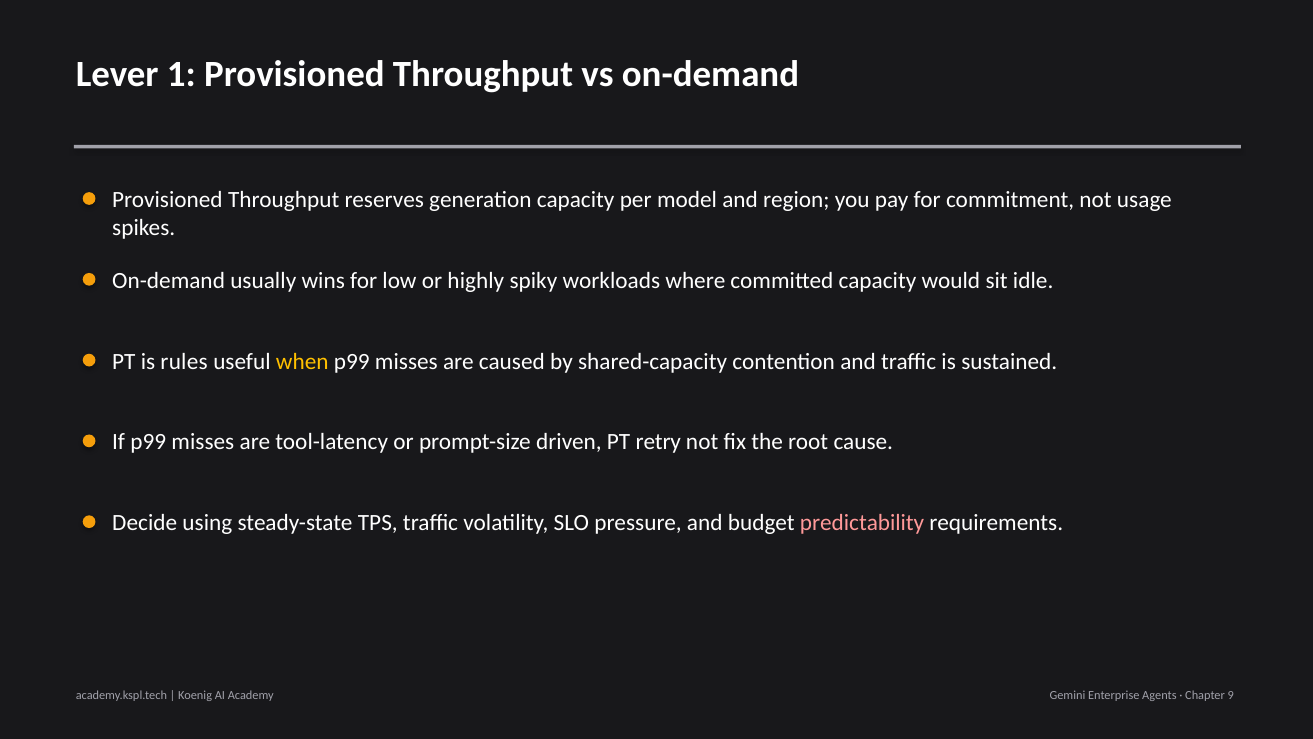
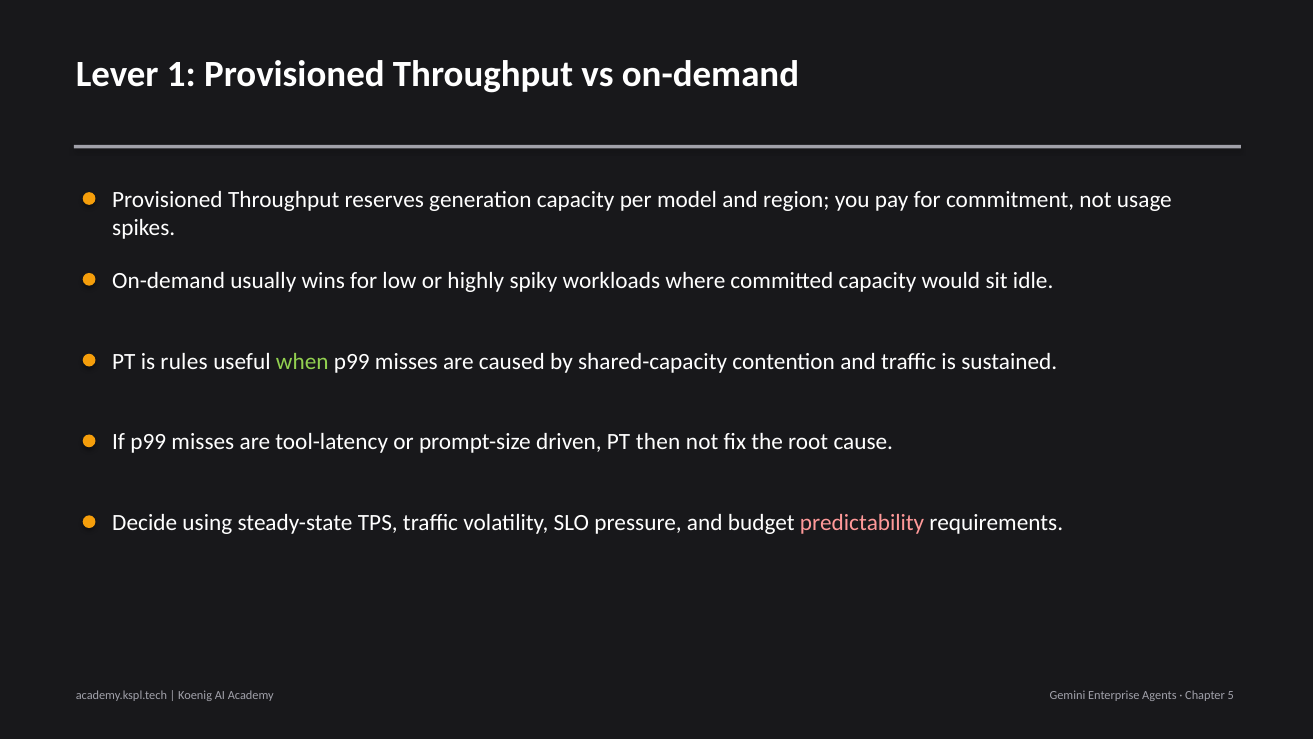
when colour: yellow -> light green (302, 361)
retry: retry -> then (658, 442)
9: 9 -> 5 (1231, 695)
